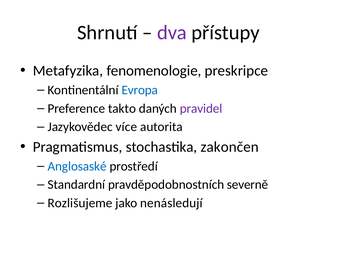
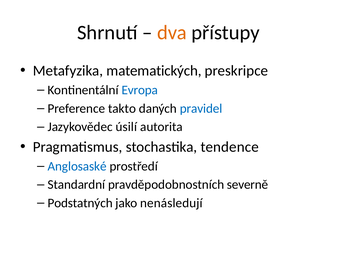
dva colour: purple -> orange (172, 33)
fenomenologie: fenomenologie -> matematických (154, 71)
pravidel colour: purple -> blue (201, 108)
více: více -> úsilí (126, 127)
zakončen: zakončen -> tendence (230, 147)
Rozlišujeme: Rozlišujeme -> Podstatných (80, 203)
